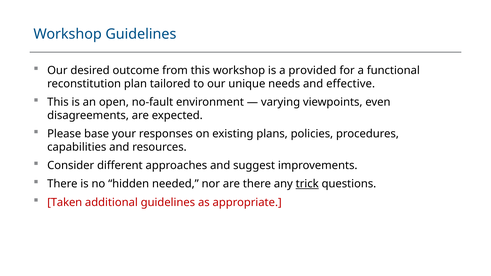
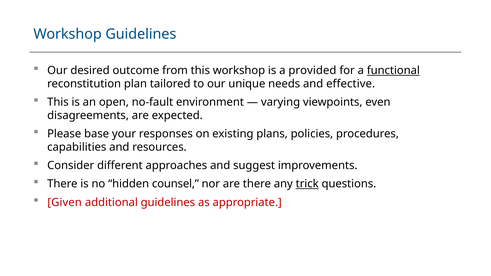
functional underline: none -> present (393, 71)
needed: needed -> counsel (175, 184)
Taken: Taken -> Given (65, 202)
